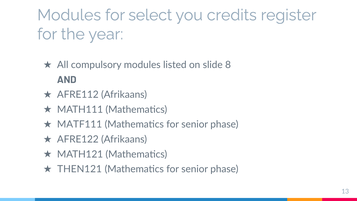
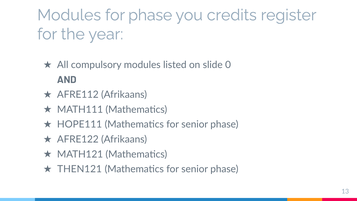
for select: select -> phase (150, 15)
8: 8 -> 0 (228, 65)
MATF111: MATF111 -> HOPE111 (80, 124)
